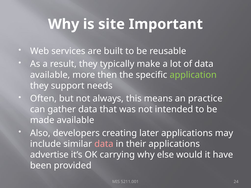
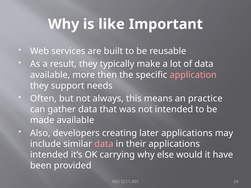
site: site -> like (112, 24)
application colour: light green -> pink (193, 75)
advertise: advertise -> intended (49, 155)
